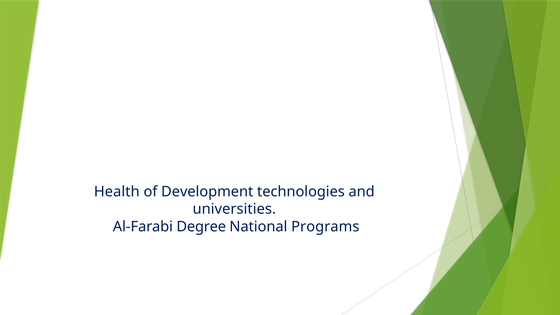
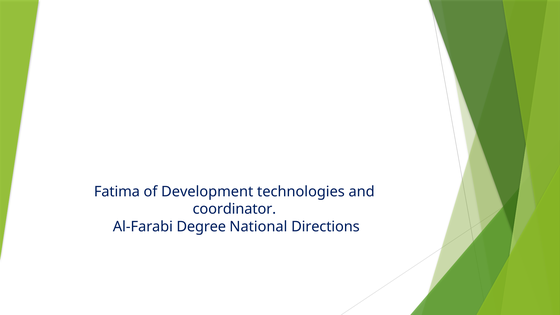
Health: Health -> Fatima (117, 192)
universities: universities -> coordinator (234, 209)
Programs: Programs -> Directions (325, 227)
